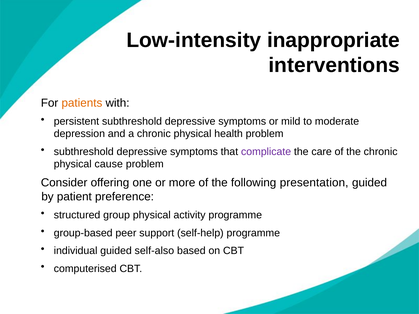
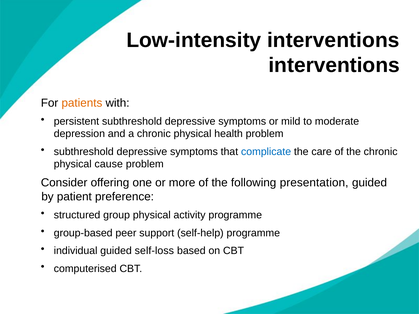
Low-intensity inappropriate: inappropriate -> interventions (333, 40)
complicate colour: purple -> blue (266, 152)
self-also: self-also -> self-loss (154, 251)
